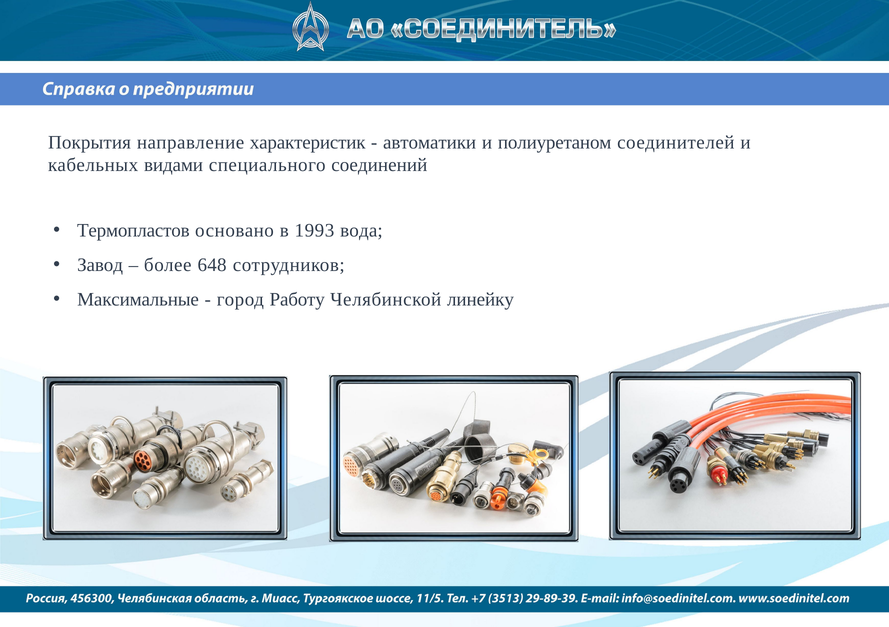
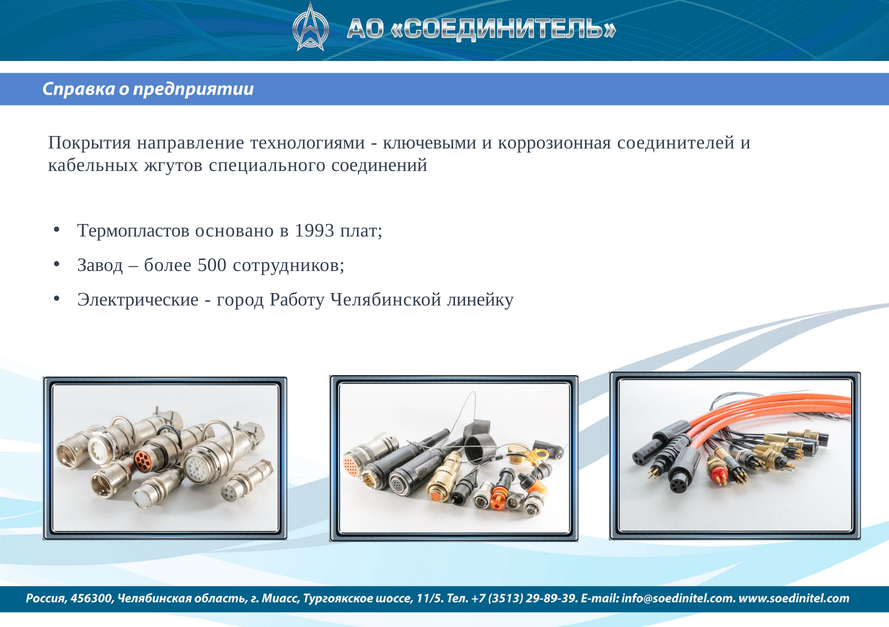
характеристик: характеристик -> технологиями (308, 142)
автоматики: автоматики -> ключевыми (430, 142)
полиуретаном: полиуретаном -> коррозионная (555, 142)
видами: видами -> жгутов (173, 165)
вода: вода -> плат (361, 231)
648: 648 -> 500 (212, 265)
Максимальные: Максимальные -> Электрические (138, 300)
